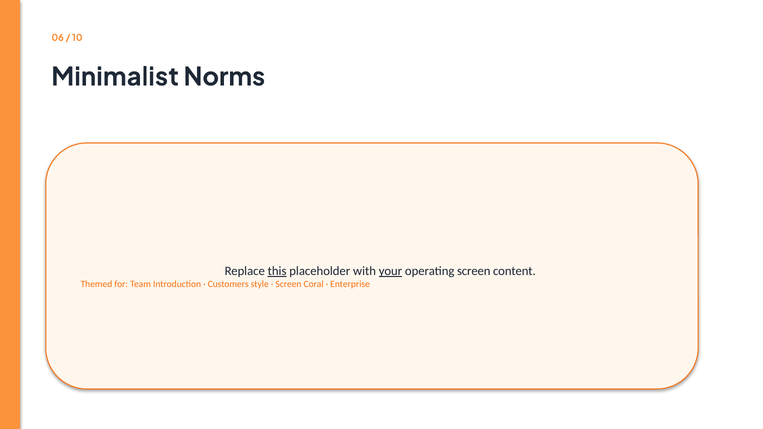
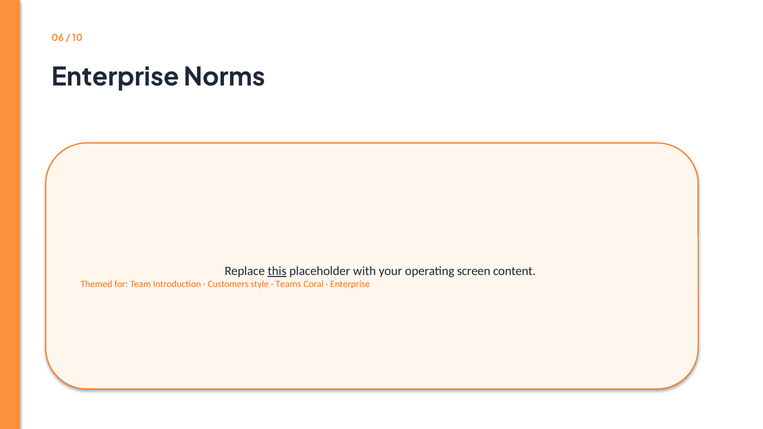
Minimalist: Minimalist -> Enterprise (115, 77)
your underline: present -> none (390, 271)
Screen: Screen -> Teams (288, 284)
